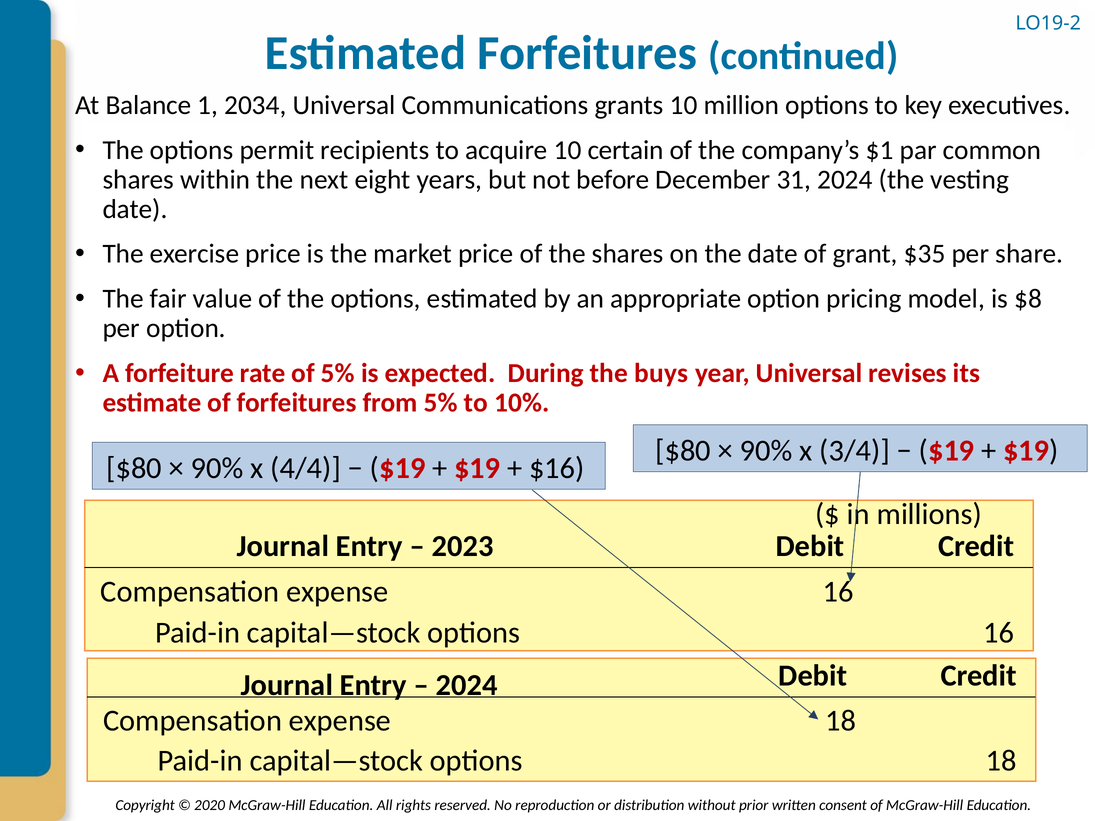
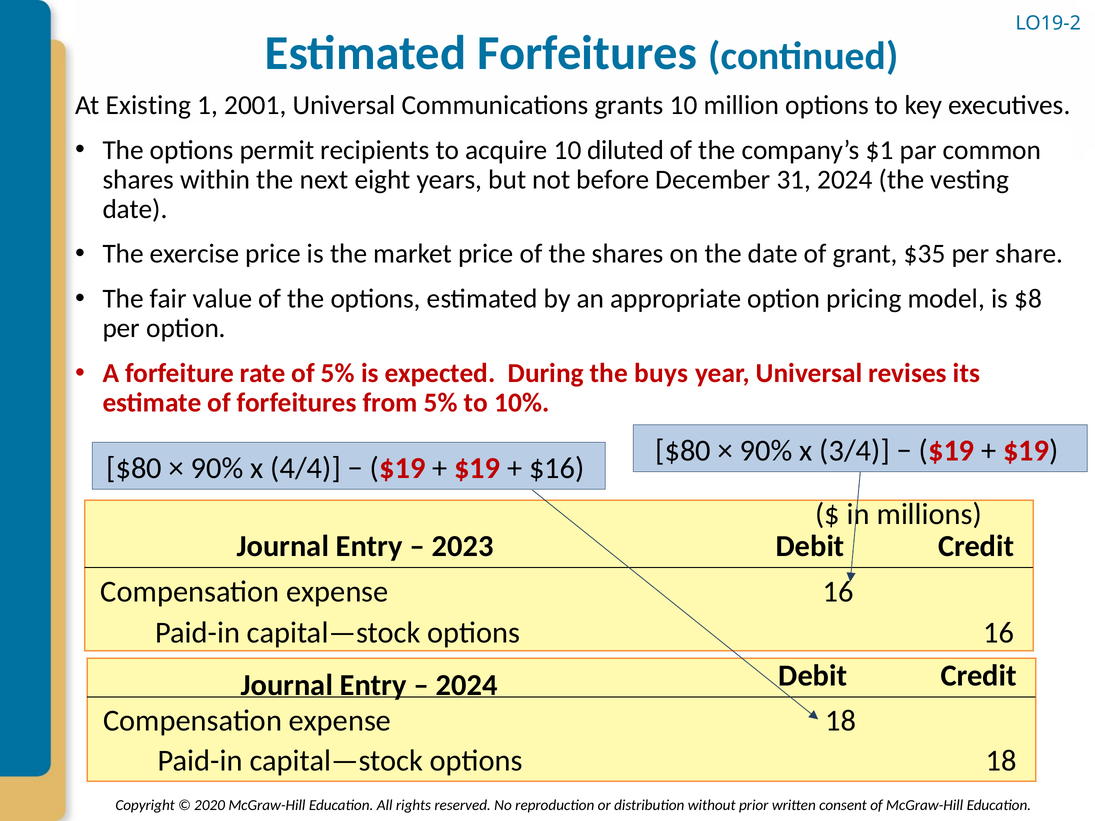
Balance: Balance -> Existing (148, 105)
2034: 2034 -> 2001 (255, 105)
certain: certain -> diluted (626, 150)
